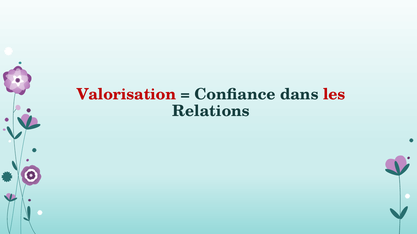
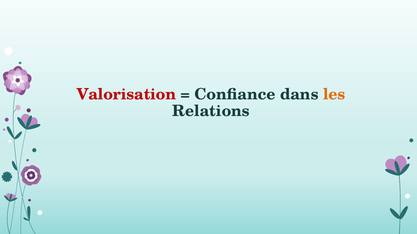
les colour: red -> orange (334, 94)
